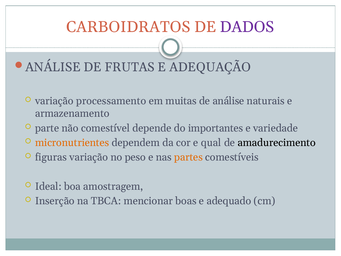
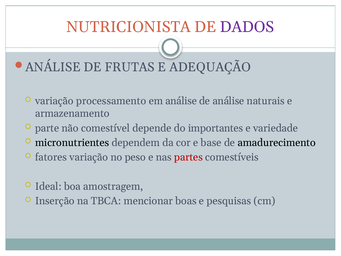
CARBOIDRATOS: CARBOIDRATOS -> NUTRICIONISTA (128, 27)
em muitas: muitas -> análise (181, 101)
micronutrientes colour: orange -> black (72, 143)
qual: qual -> base (211, 143)
figuras: figuras -> fatores (51, 157)
partes colour: orange -> red (188, 157)
adequado: adequado -> pesquisas (229, 201)
